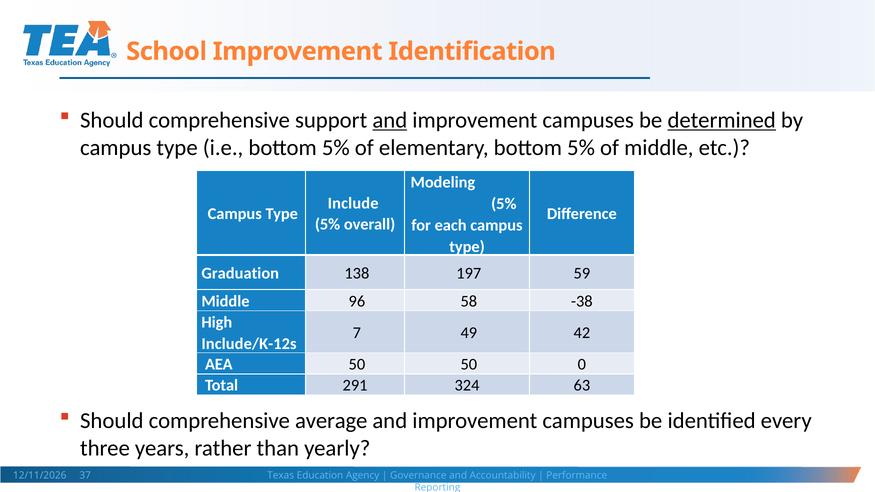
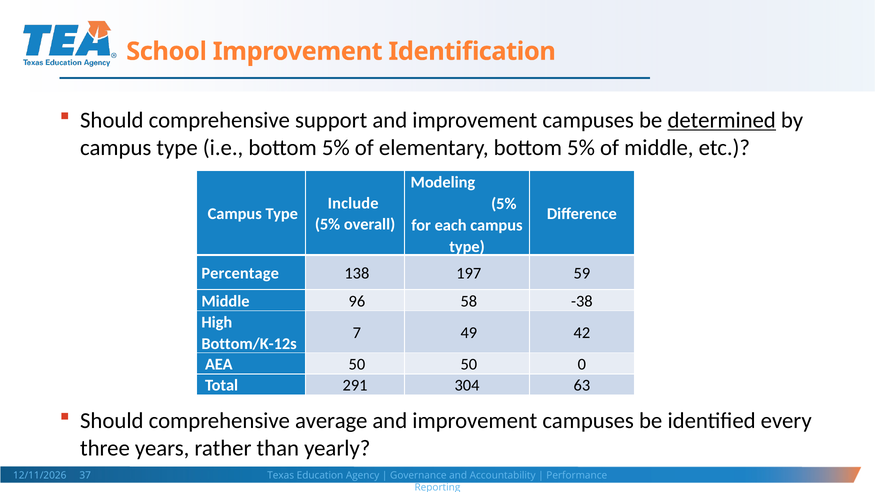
and underline: present -> none (390, 120)
Graduation: Graduation -> Percentage (240, 273)
Include/K-12s: Include/K-12s -> Bottom/K-12s (249, 344)
324: 324 -> 304 (467, 386)
